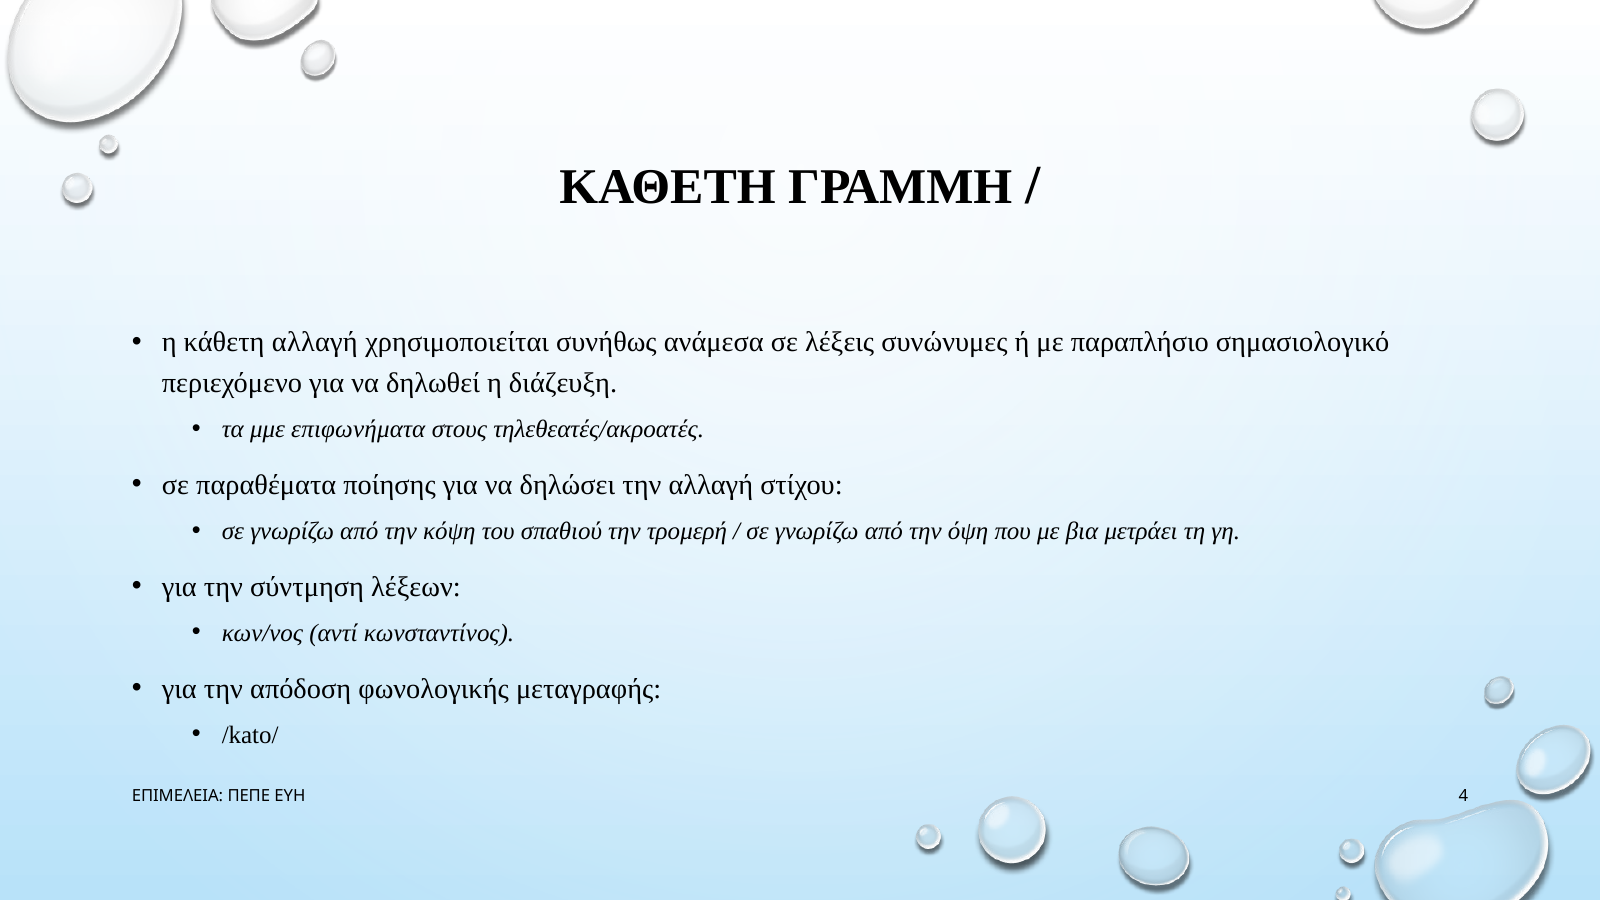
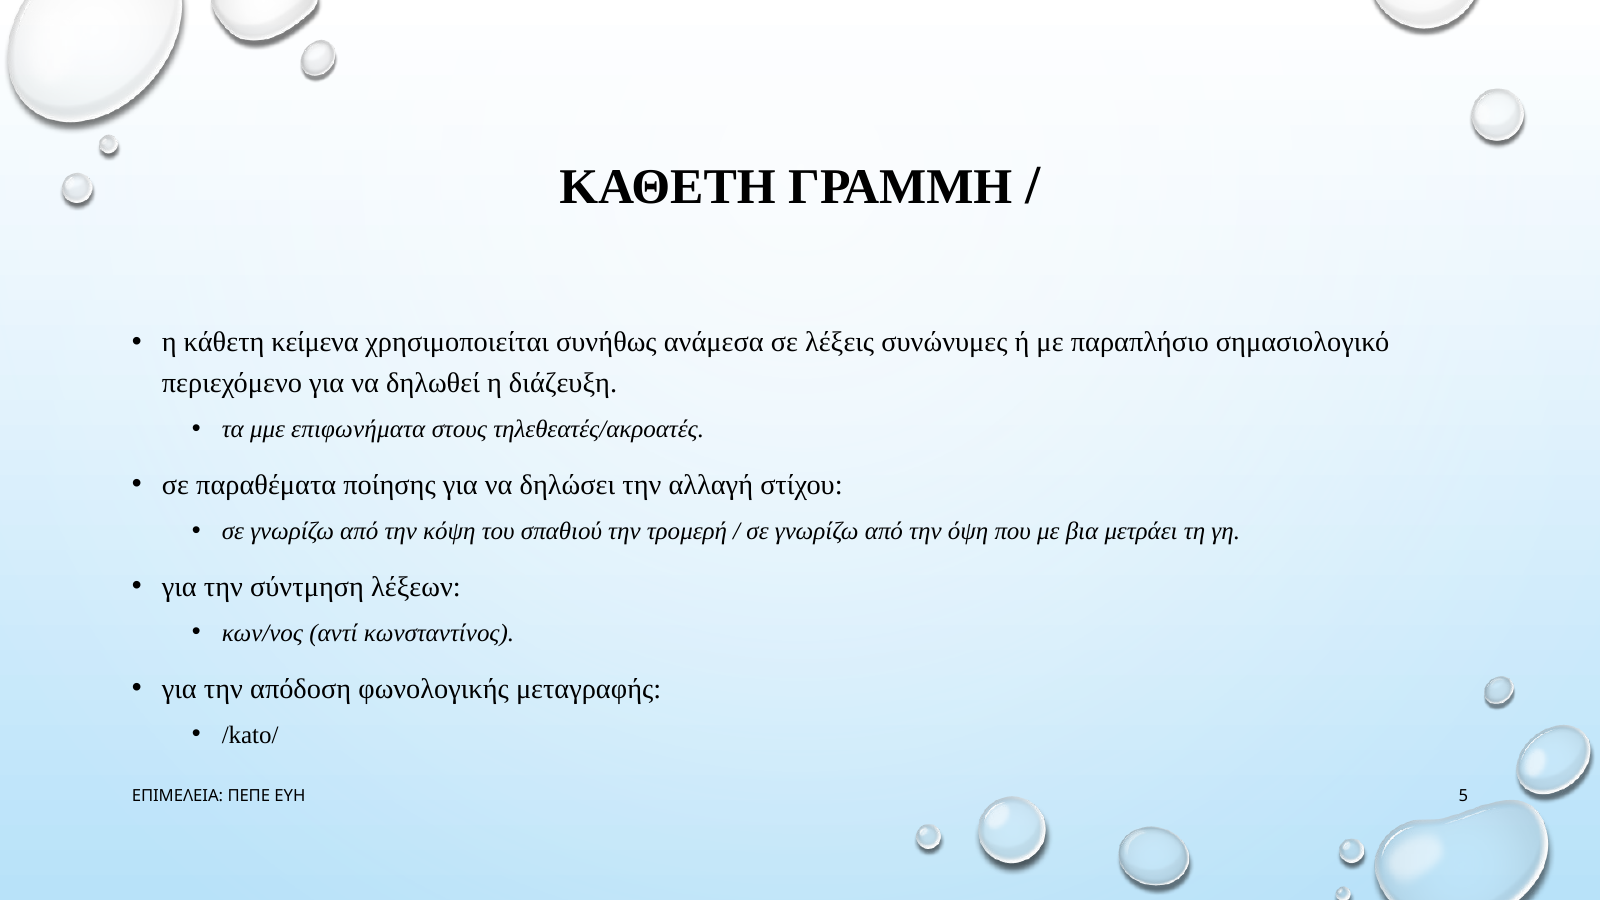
κάθετη αλλαγή: αλλαγή -> κείμενα (315, 342)
4: 4 -> 5 (1463, 796)
